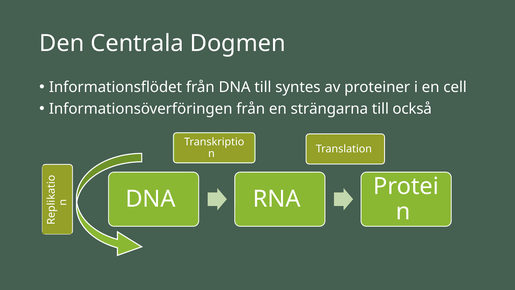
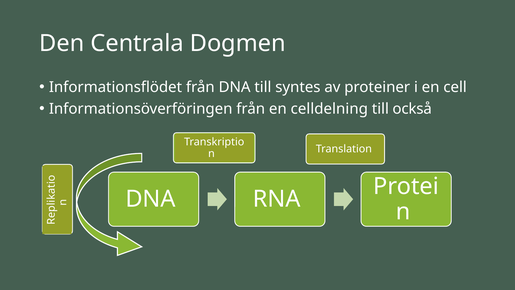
strängarna: strängarna -> celldelning (329, 109)
